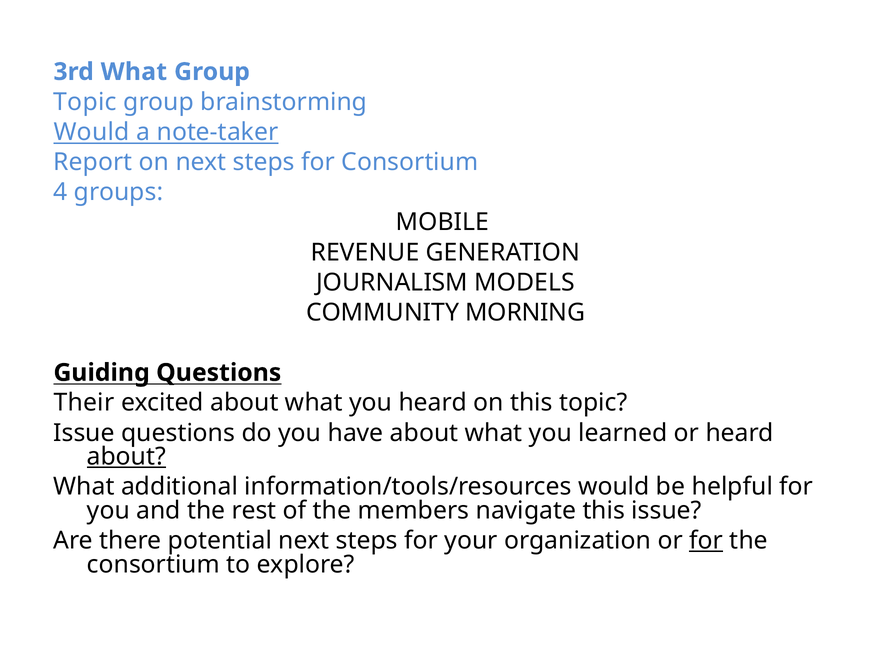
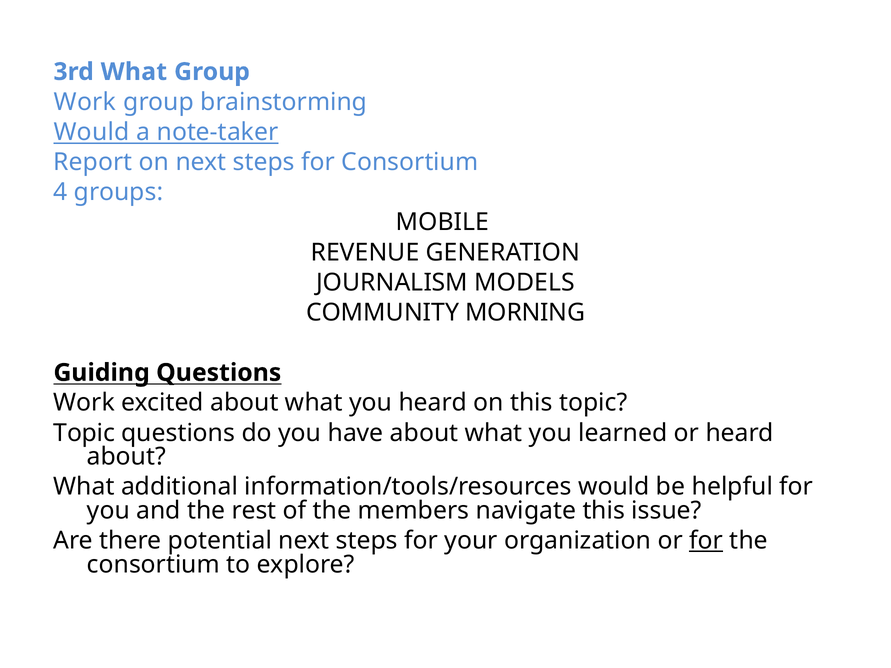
Topic: Topic -> Work (85, 102)
Their: Their -> Work (84, 403)
Issue: Issue -> Topic (84, 433)
about underline: present -> none (126, 457)
